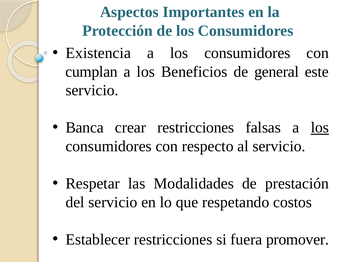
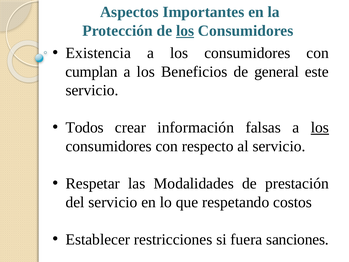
los underline: none -> present (185, 31)
Banca: Banca -> Todos (85, 127)
crear restricciones: restricciones -> información (196, 127)
promover: promover -> sanciones (297, 239)
